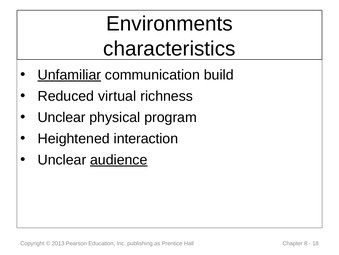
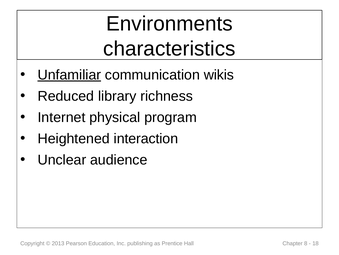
build: build -> wikis (219, 75)
virtual: virtual -> library (117, 96)
Unclear: Unclear -> Internet (62, 117)
audience underline: present -> none (119, 159)
